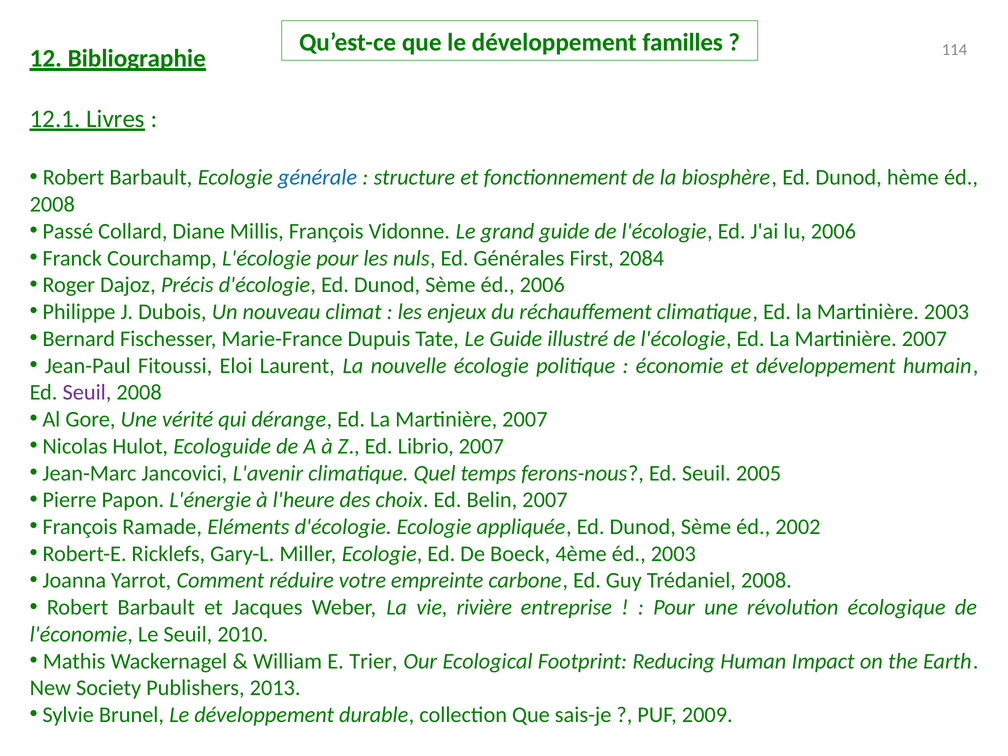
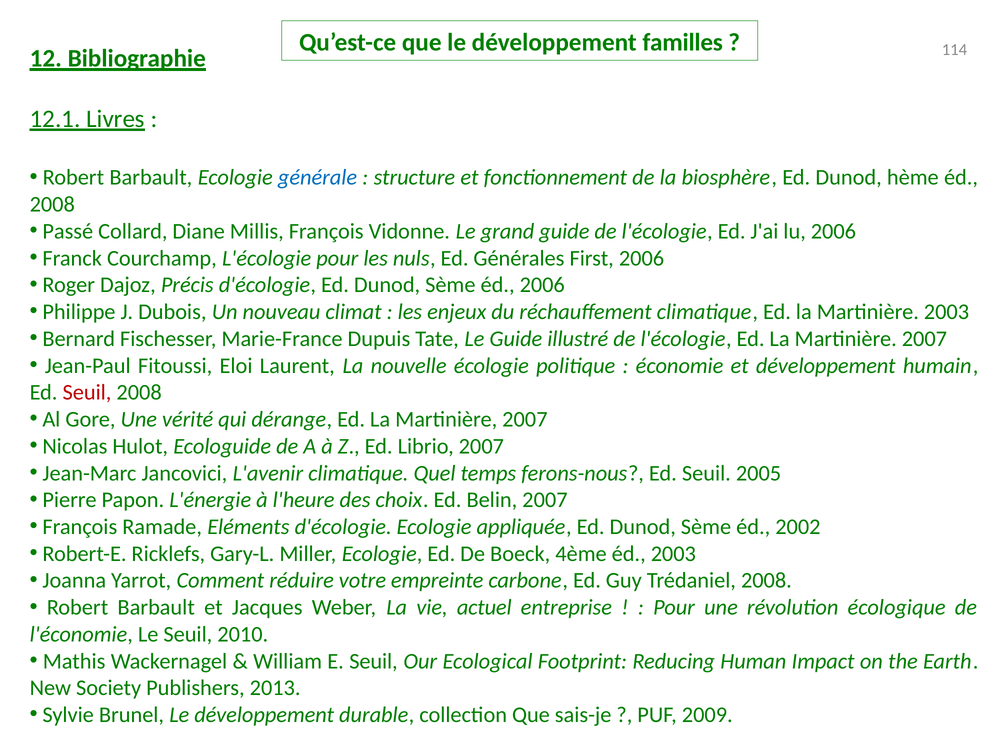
First 2084: 2084 -> 2006 (642, 258)
Seuil colour: purple -> red (87, 393)
rivière: rivière -> actuel (484, 607)
E Trier: Trier -> Seuil (373, 661)
